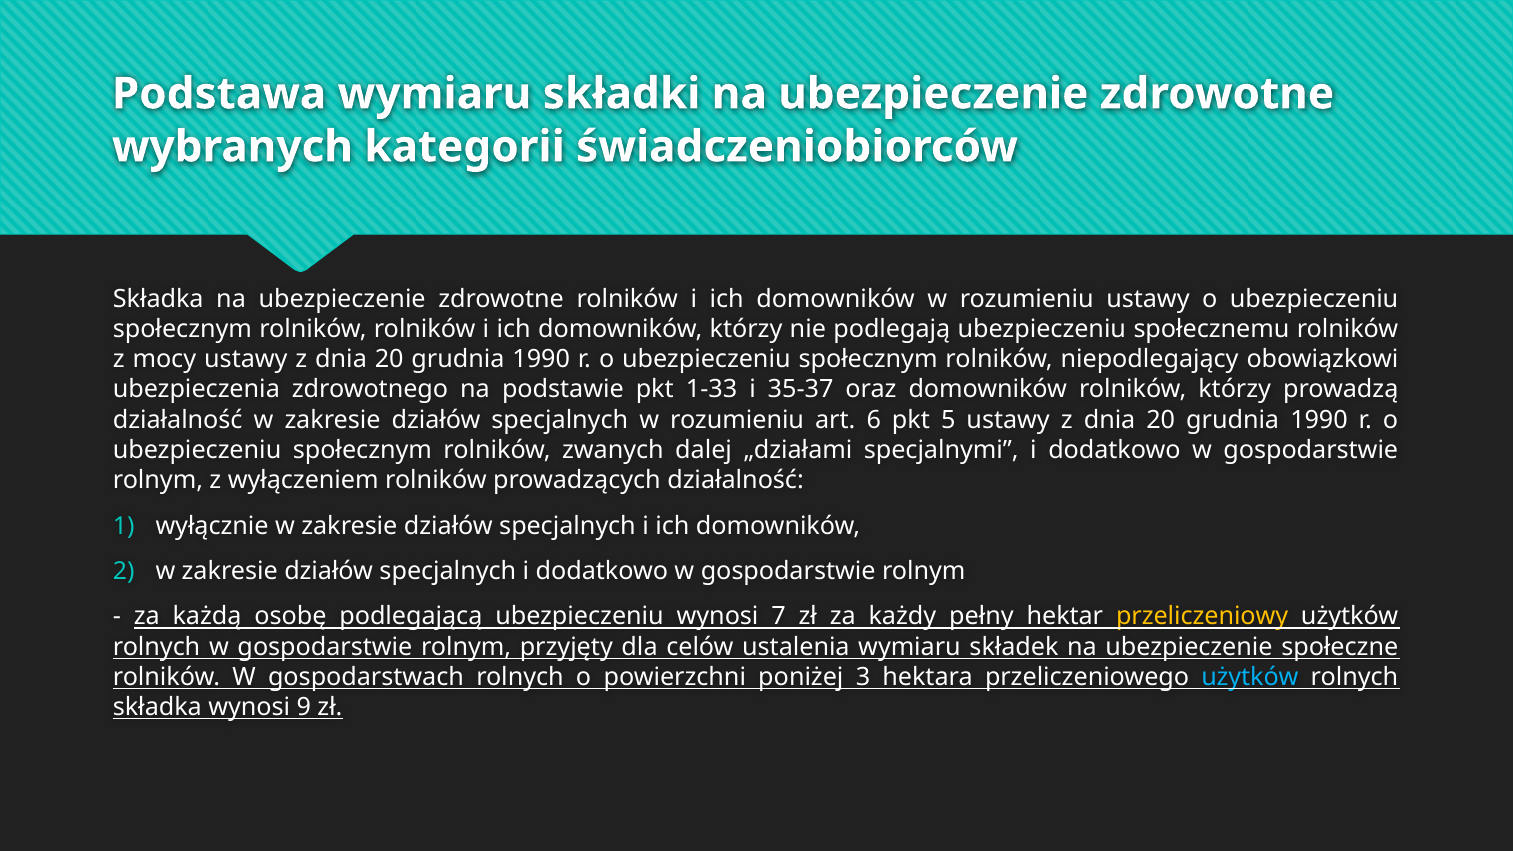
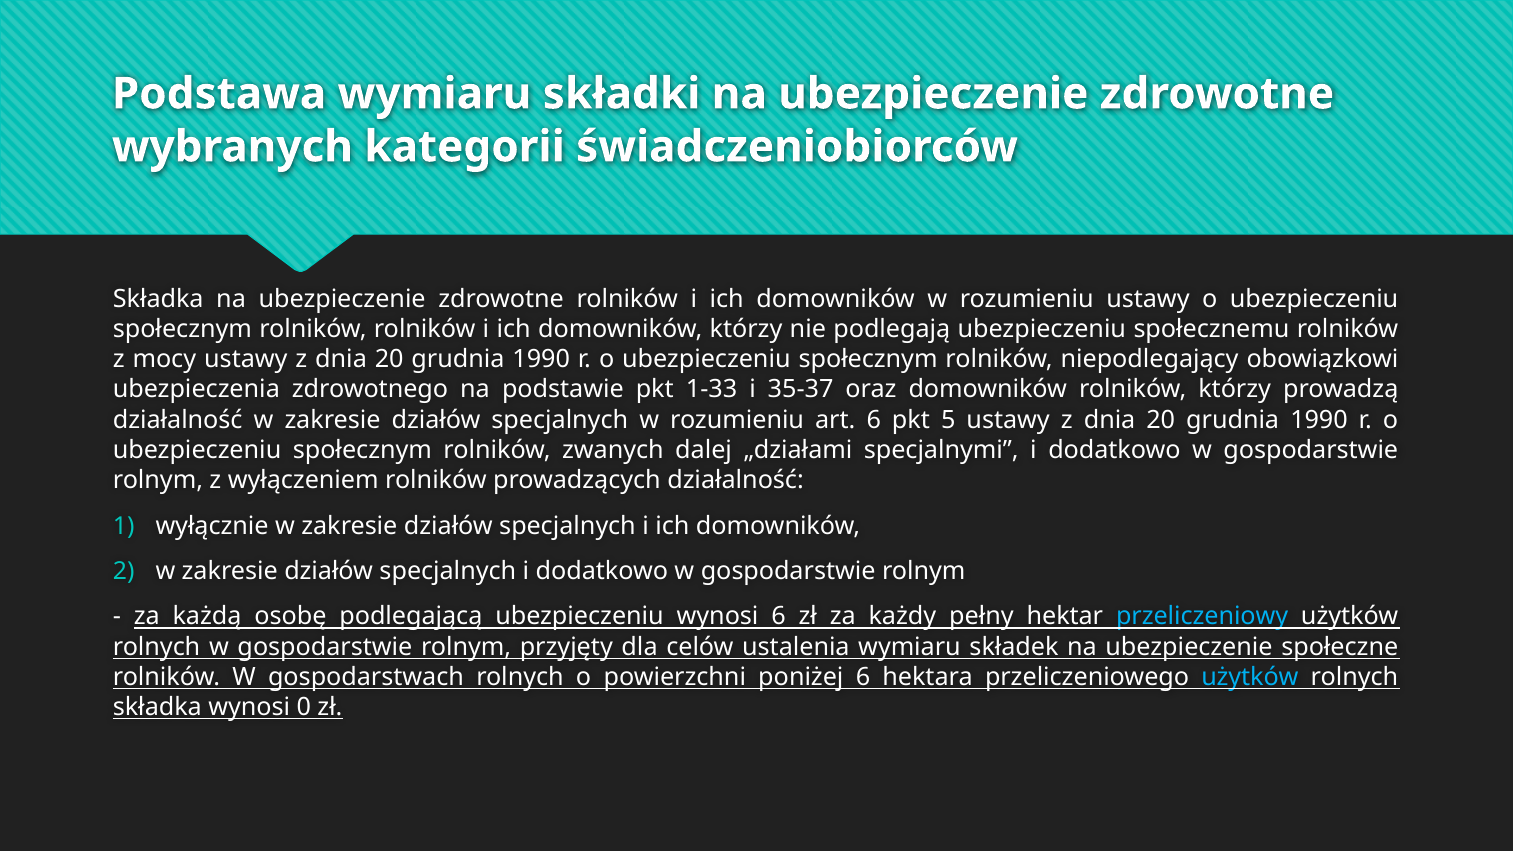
wynosi 7: 7 -> 6 (779, 617)
przeliczeniowy colour: yellow -> light blue (1202, 617)
poniżej 3: 3 -> 6 (863, 677)
9: 9 -> 0 (304, 707)
